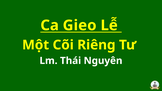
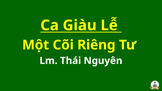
Gieo: Gieo -> Giàu (80, 25)
